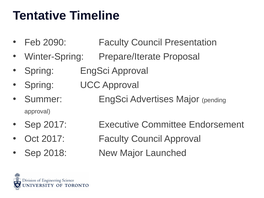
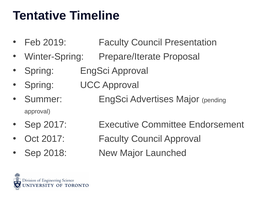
2090: 2090 -> 2019 (55, 42)
